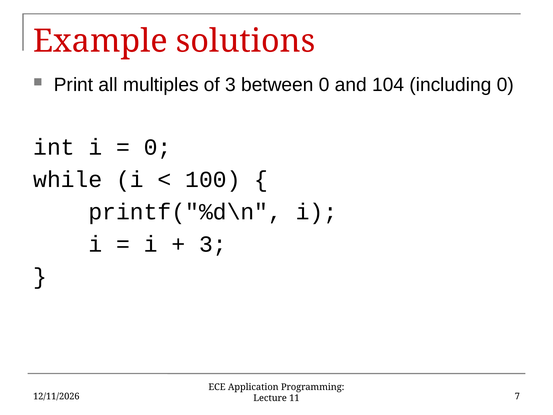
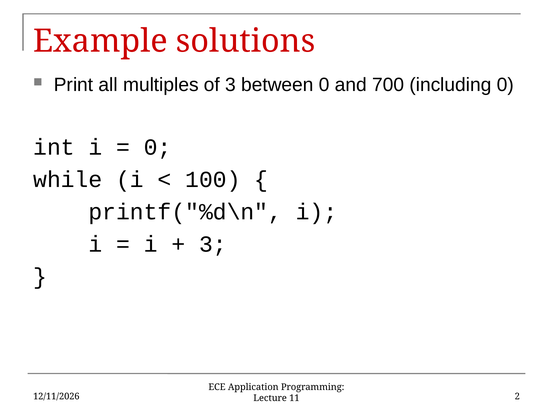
104: 104 -> 700 (388, 85)
7: 7 -> 2 (517, 396)
